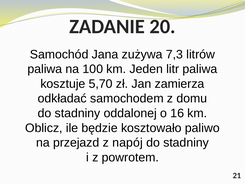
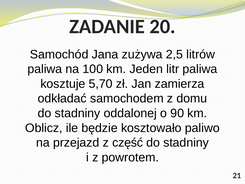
7,3: 7,3 -> 2,5 (174, 54)
16: 16 -> 90 (177, 113)
napój: napój -> część (128, 142)
